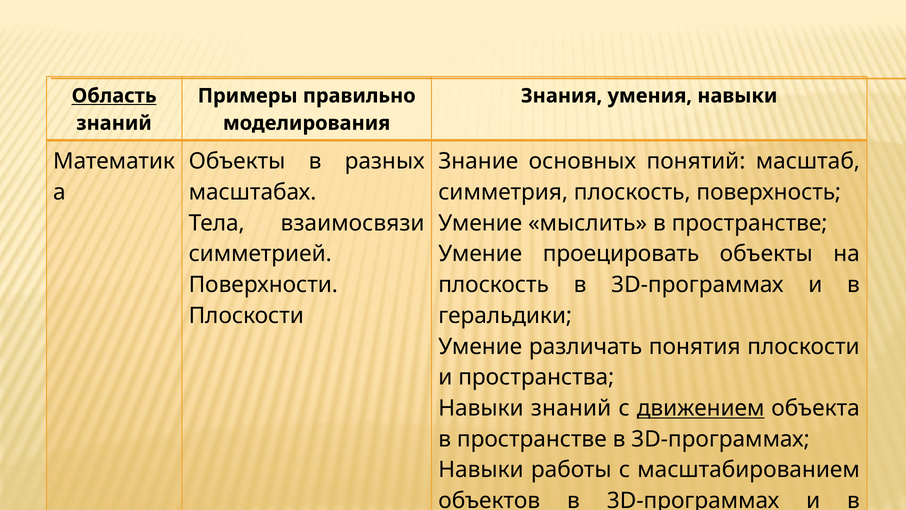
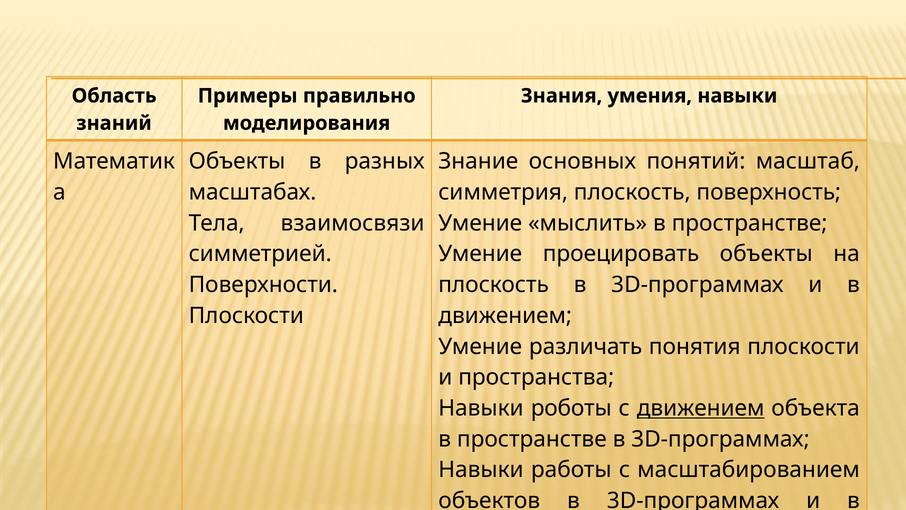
Область underline: present -> none (114, 96)
геральдики: геральдики -> движением (505, 315)
Навыки знаний: знаний -> роботы (571, 408)
